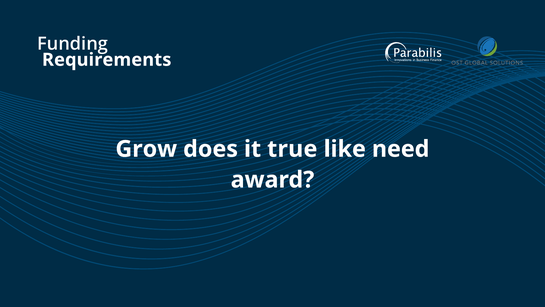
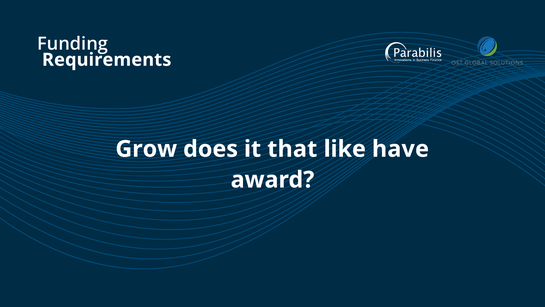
true: true -> that (292, 149)
need: need -> have (400, 149)
